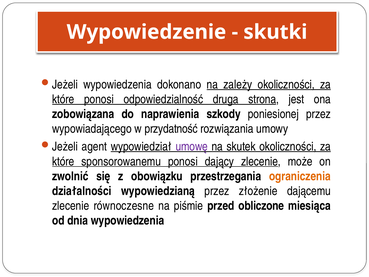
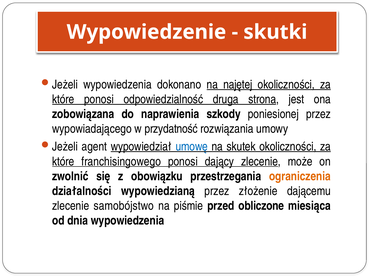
zależy: zależy -> najętej (238, 85)
umowę colour: purple -> blue (192, 147)
sponsorowanemu: sponsorowanemu -> franchisingowego (121, 161)
równoczesne: równoczesne -> samobójstwo (124, 206)
